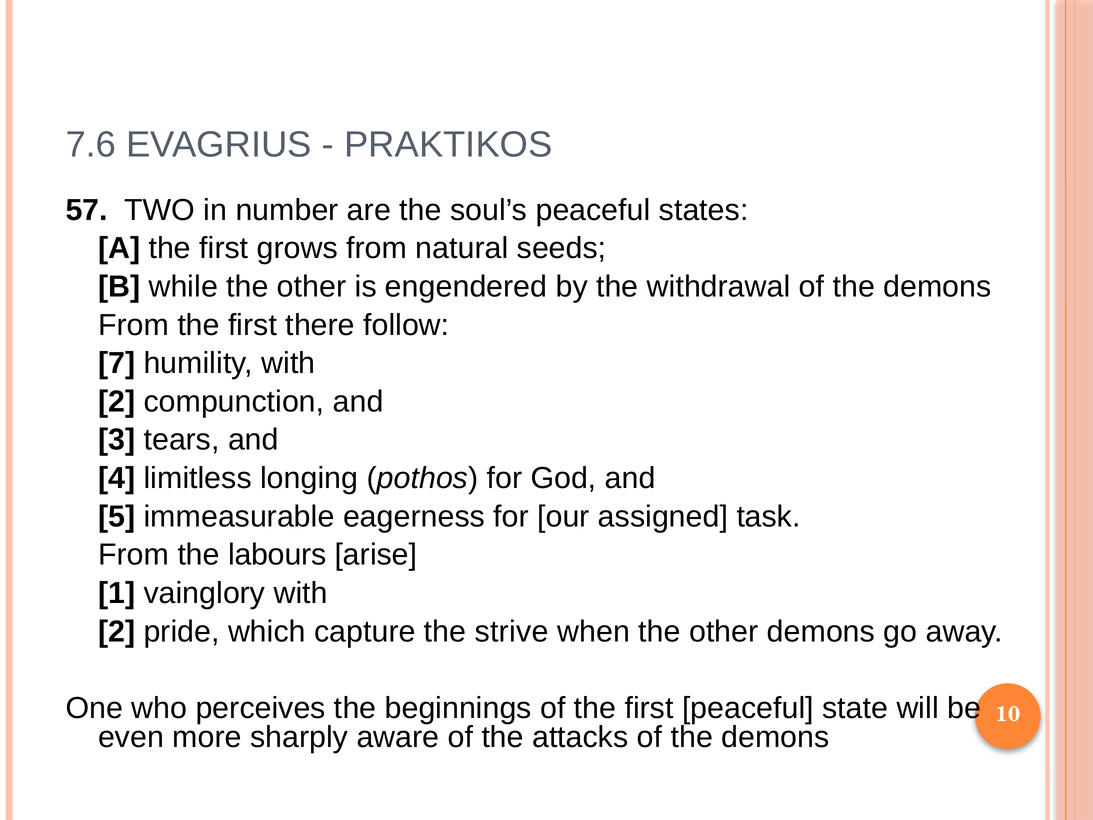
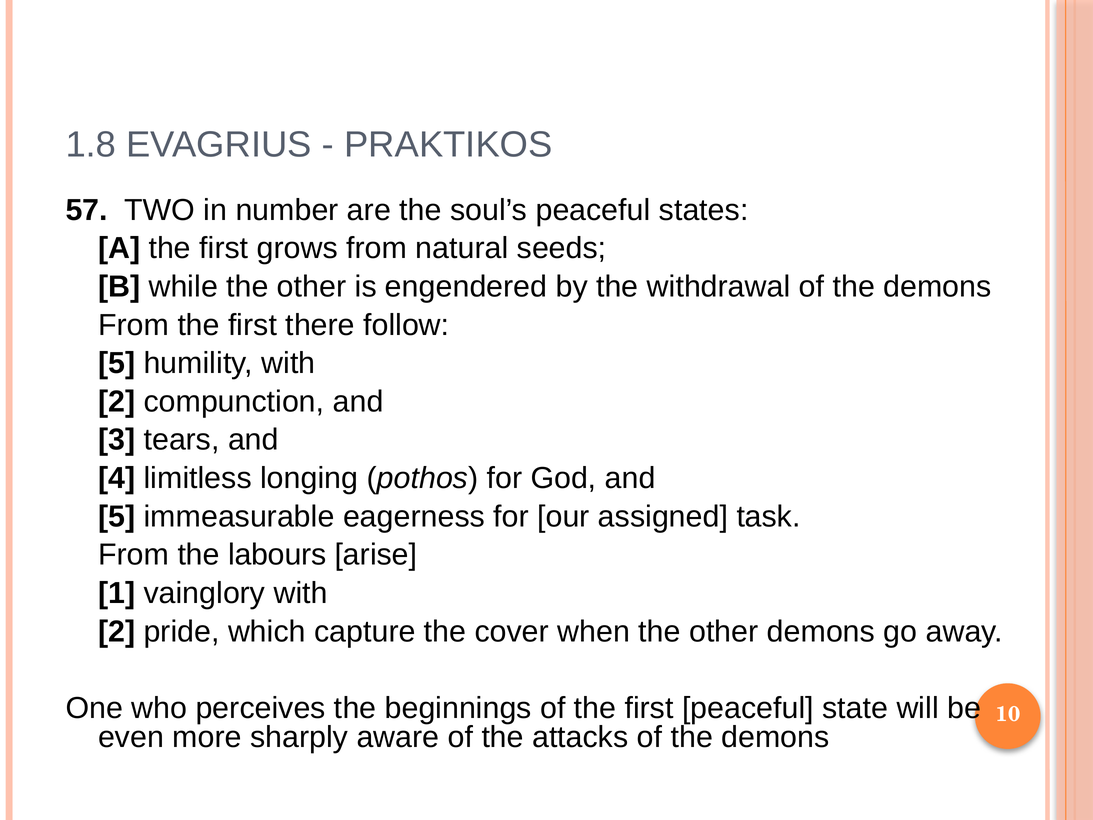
7.6: 7.6 -> 1.8 (91, 145)
7: 7 -> 5 (117, 363)
strive: strive -> cover (512, 631)
